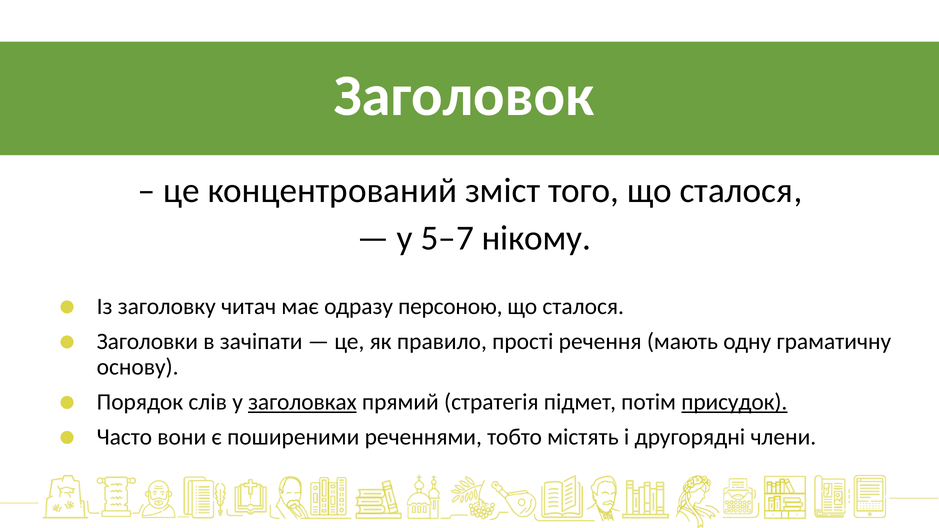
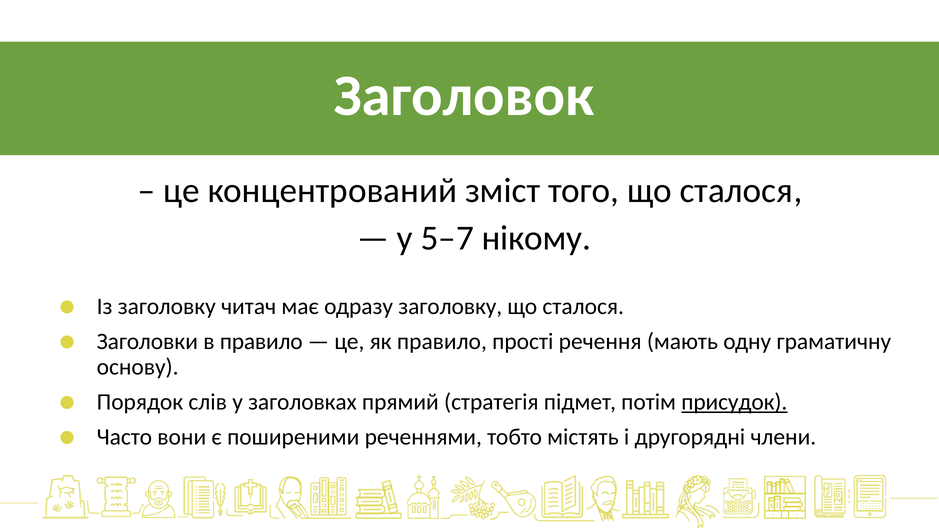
одразу персоною: персоною -> заголовку (450, 306)
в зачіпати: зачіпати -> правило (261, 342)
заголовках underline: present -> none (302, 402)
